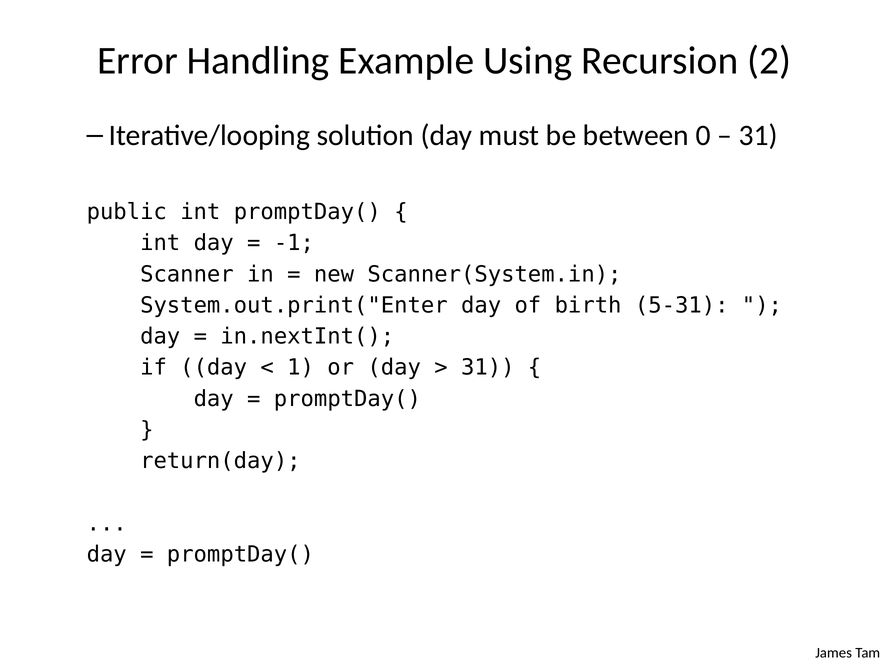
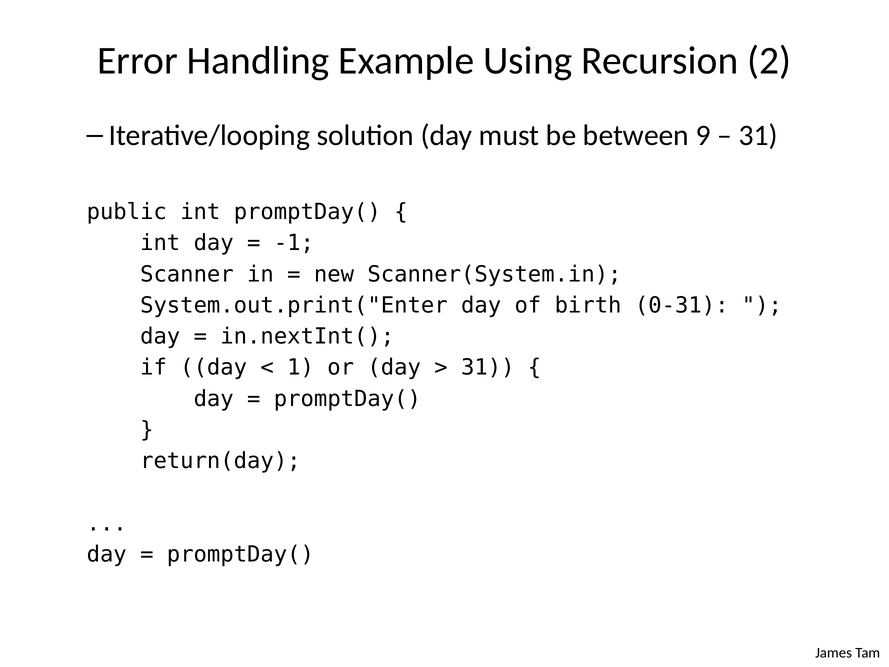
0: 0 -> 9 (703, 135)
5-31: 5-31 -> 0-31 (682, 305)
